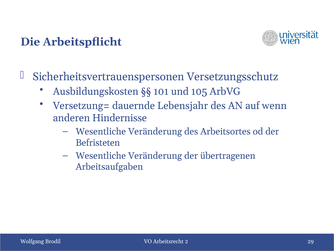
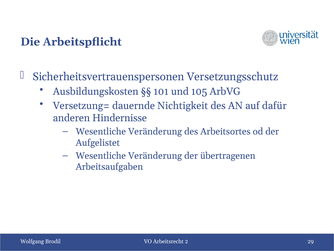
Lebensjahr: Lebensjahr -> Nichtigkeit (183, 106)
wenn: wenn -> dafür (274, 106)
Befristeten: Befristeten -> Aufgelistet (98, 142)
